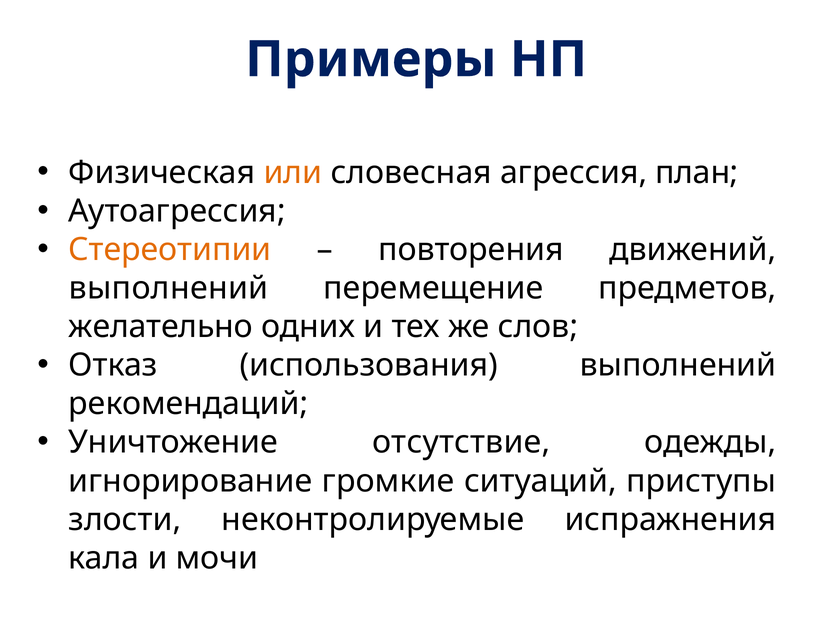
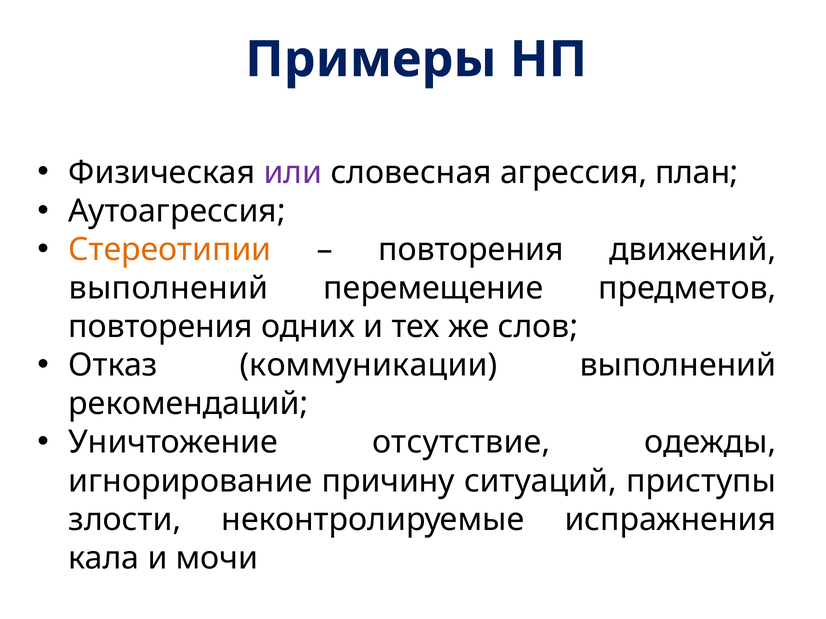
или colour: orange -> purple (293, 173)
желательно: желательно -> повторения (161, 327)
использования: использования -> коммуникации (369, 366)
громкие: громкие -> причину (388, 481)
